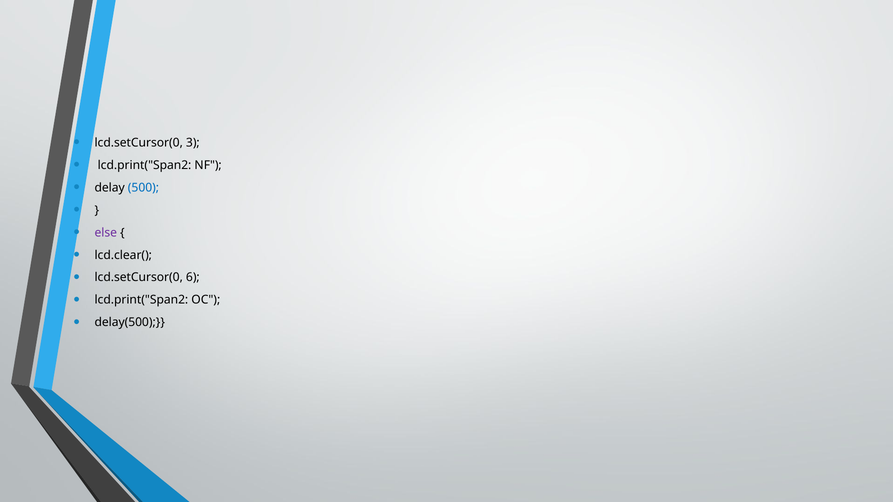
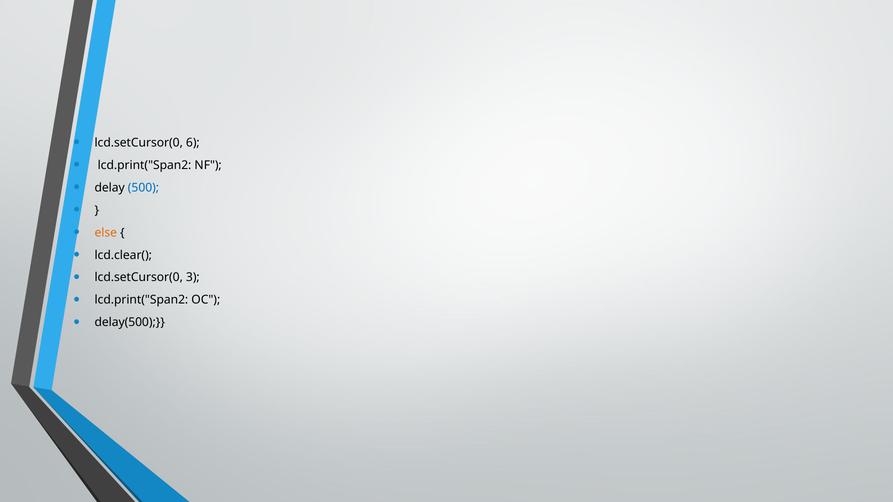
3: 3 -> 6 (193, 143)
else colour: purple -> orange (106, 233)
6: 6 -> 3 (193, 278)
